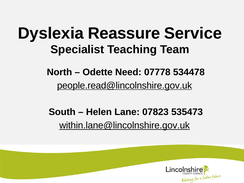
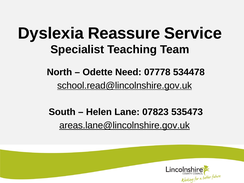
people.read@lincolnshire.gov.uk: people.read@lincolnshire.gov.uk -> school.read@lincolnshire.gov.uk (125, 85)
within.lane@lincolnshire.gov.uk: within.lane@lincolnshire.gov.uk -> areas.lane@lincolnshire.gov.uk (125, 125)
